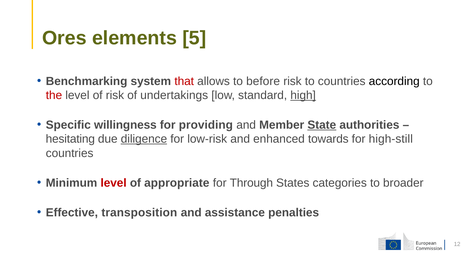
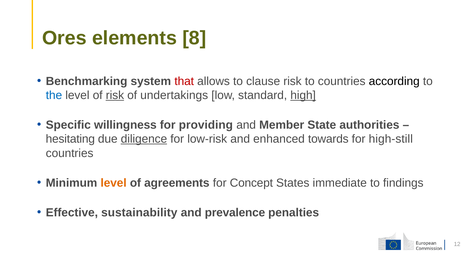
5: 5 -> 8 (194, 38)
before: before -> clause (263, 81)
the colour: red -> blue (54, 95)
risk underline: none -> present (115, 95)
State underline: present -> none (322, 125)
level colour: red -> orange (114, 183)
appropriate: appropriate -> agreements (177, 183)
Through: Through -> Concept (251, 183)
categories: categories -> immediate (340, 183)
broader: broader -> findings (403, 183)
transposition: transposition -> sustainability (139, 213)
assistance: assistance -> prevalence (235, 213)
